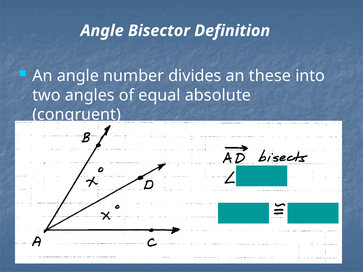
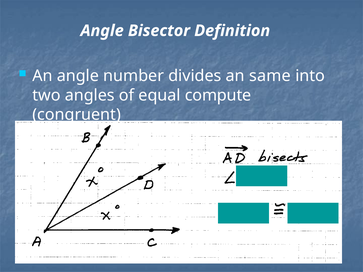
these: these -> same (270, 76)
absolute: absolute -> compute (218, 95)
